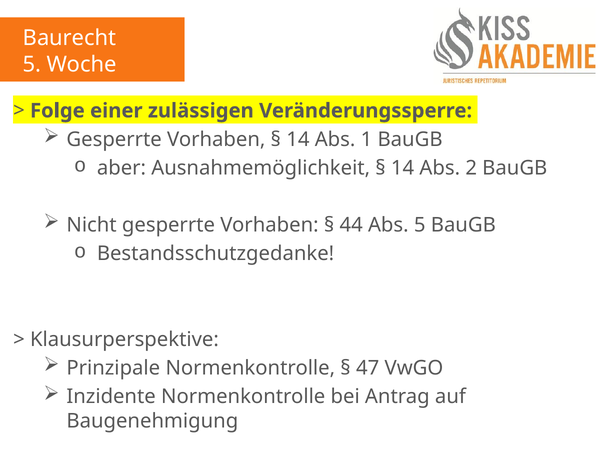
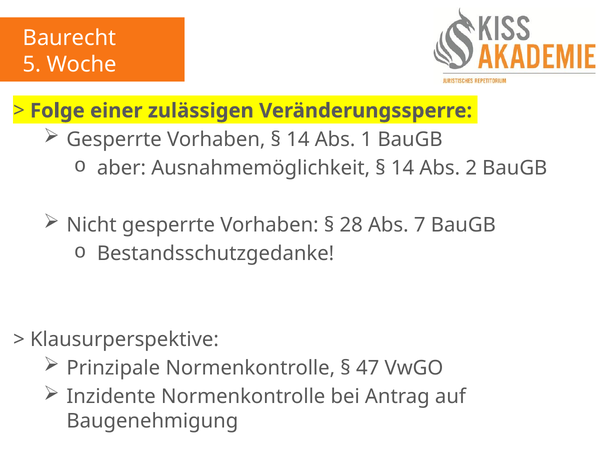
44: 44 -> 28 (351, 225)
Abs 5: 5 -> 7 (420, 225)
